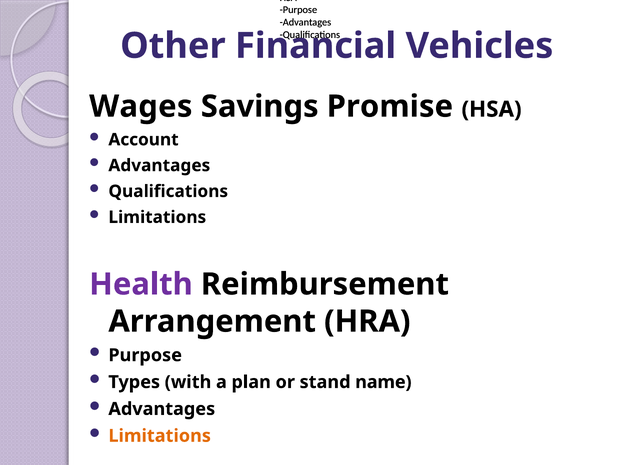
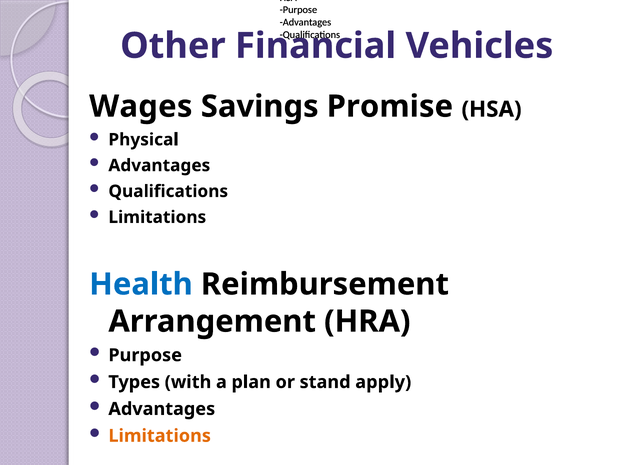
Account: Account -> Physical (143, 140)
Health colour: purple -> blue (141, 284)
name: name -> apply (383, 382)
